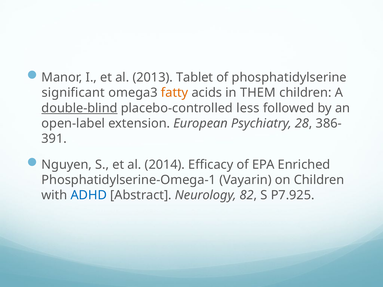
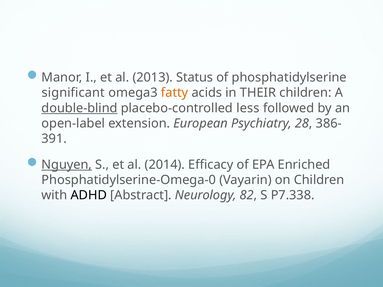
Tablet: Tablet -> Status (195, 77)
THEM: THEM -> THEIR (258, 93)
Nguyen underline: none -> present (67, 165)
Phosphatidylserine-Omega-1: Phosphatidylserine-Omega-1 -> Phosphatidylserine-Omega-0 (129, 180)
ADHD colour: blue -> black (89, 195)
P7.925: P7.925 -> P7.338 (293, 195)
